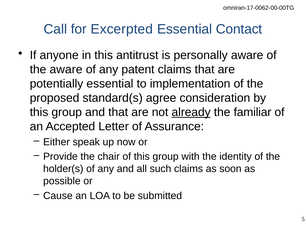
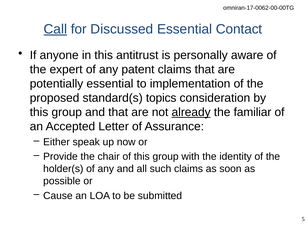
Call underline: none -> present (55, 29)
Excerpted: Excerpted -> Discussed (122, 29)
the aware: aware -> expert (66, 70)
agree: agree -> topics (161, 98)
